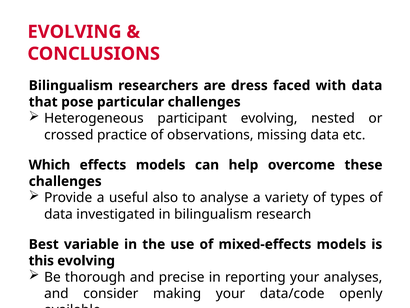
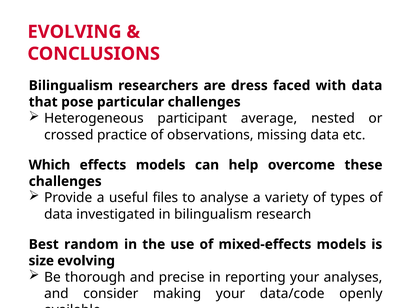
participant evolving: evolving -> average (269, 118)
also: also -> files (165, 197)
variable: variable -> random (91, 244)
this: this -> size (41, 260)
